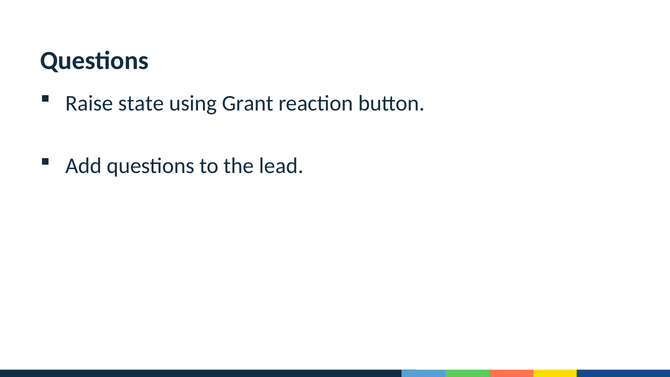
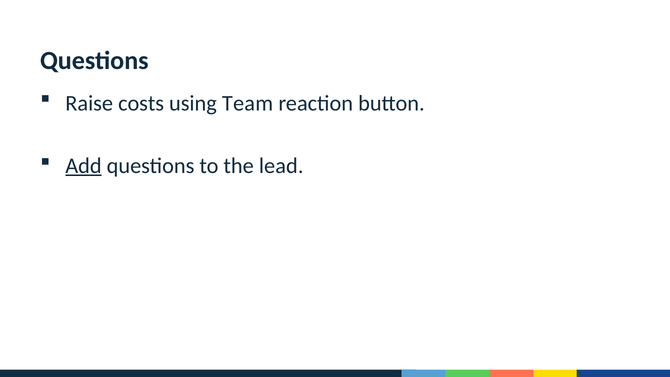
state: state -> costs (141, 103)
Grant: Grant -> Team (248, 103)
Add underline: none -> present (83, 166)
